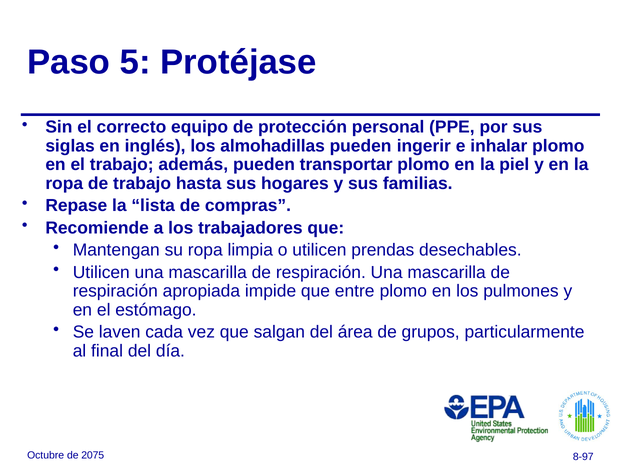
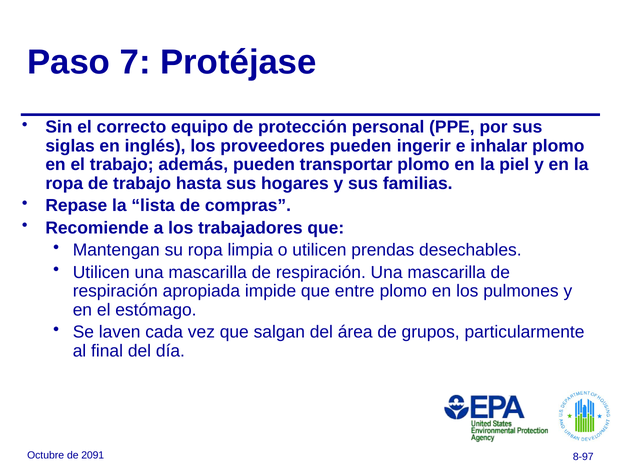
5: 5 -> 7 (135, 62)
almohadillas: almohadillas -> proveedores (273, 146)
2075: 2075 -> 2091 (93, 456)
